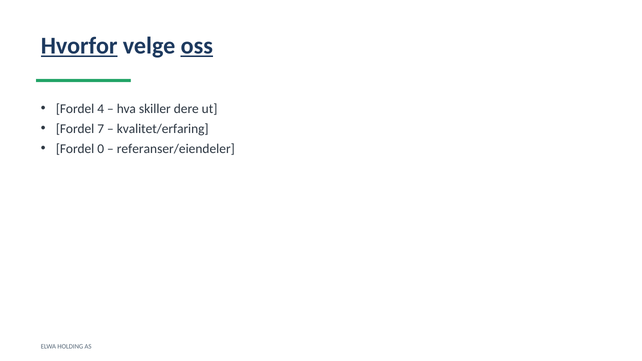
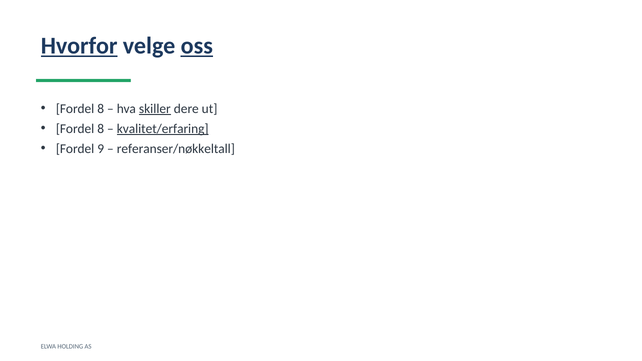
4: 4 -> 8 (101, 109)
skiller underline: none -> present (155, 109)
7: 7 -> 8 (101, 129)
kvalitet/erfaring underline: none -> present (163, 129)
0: 0 -> 9 (101, 149)
referanser/eiendeler: referanser/eiendeler -> referanser/nøkkeltall (176, 149)
